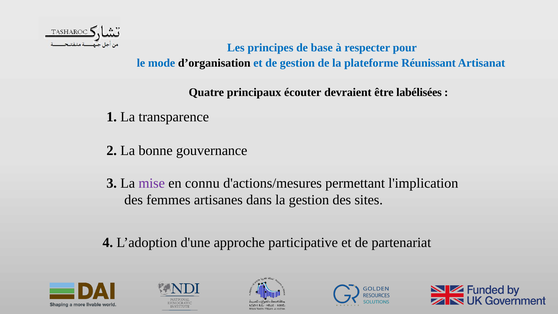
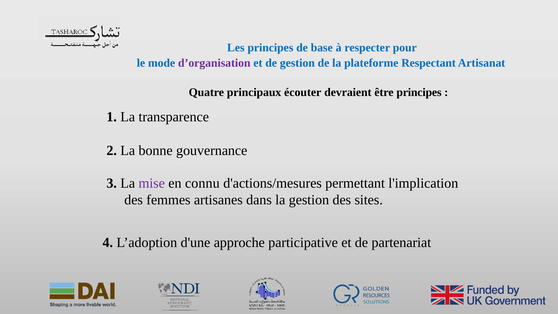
d’organisation colour: black -> purple (214, 63)
Réunissant: Réunissant -> Respectant (429, 63)
être labélisées: labélisées -> principes (419, 92)
